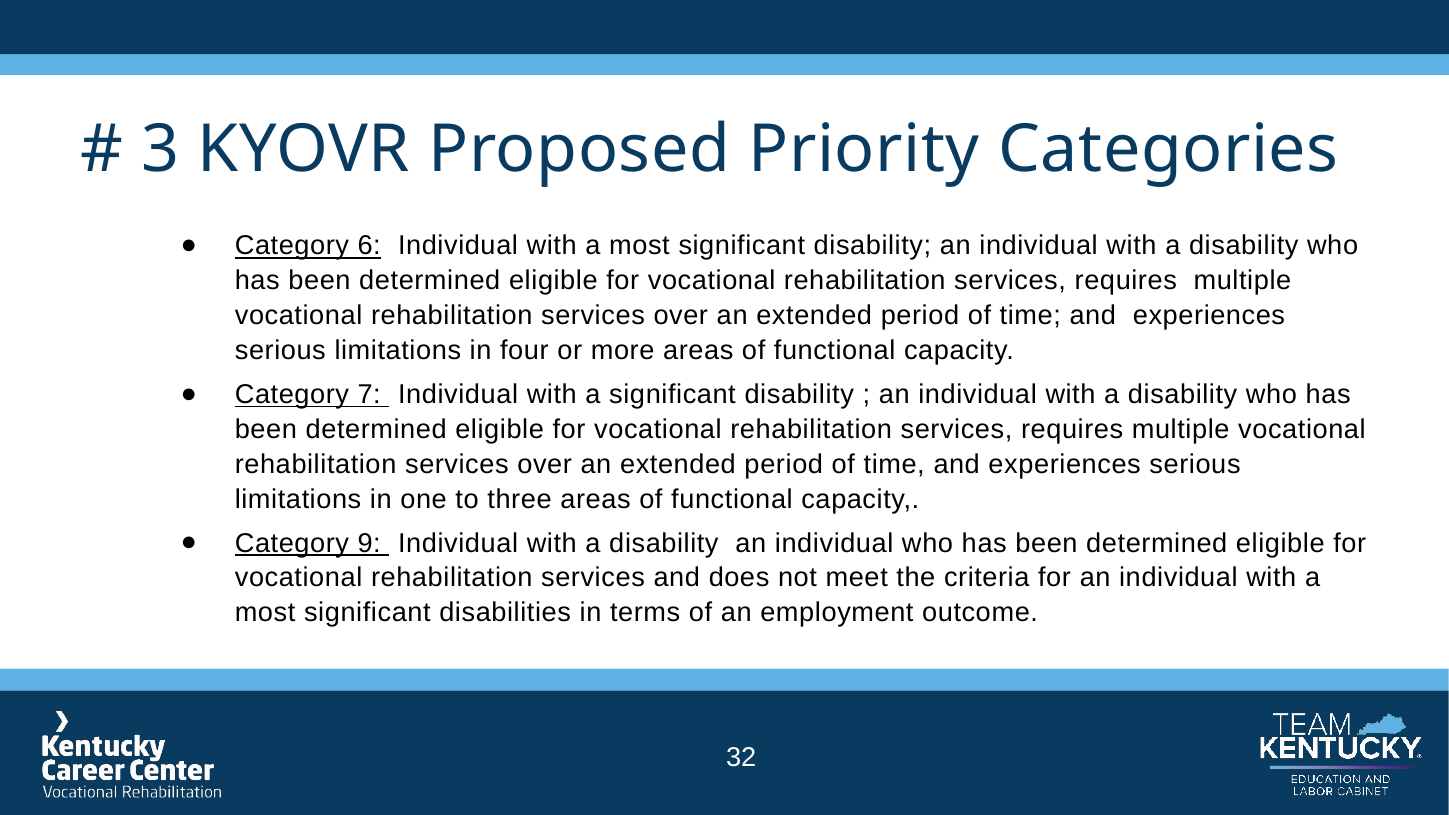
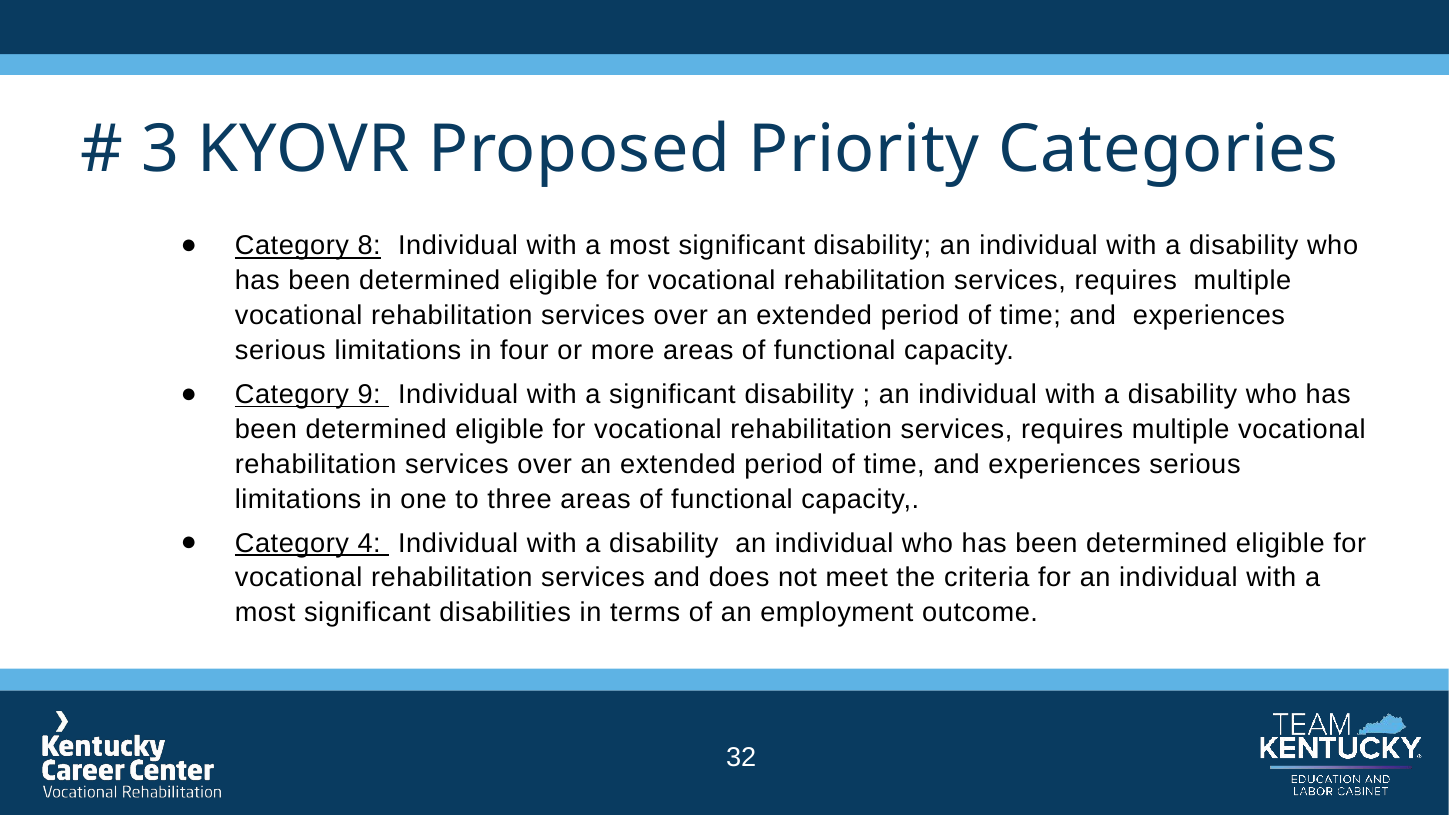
6: 6 -> 8 (369, 246)
7: 7 -> 9 (369, 395)
9: 9 -> 4 (369, 543)
